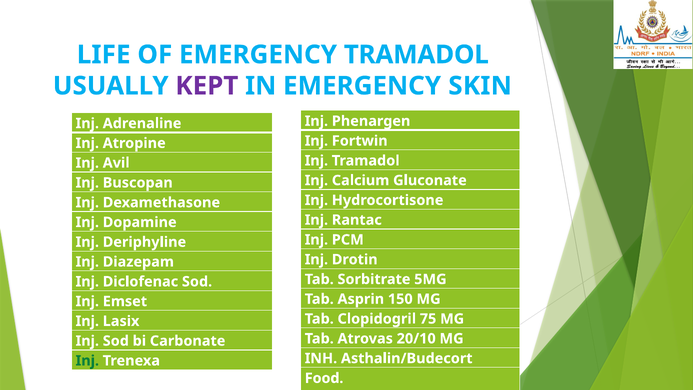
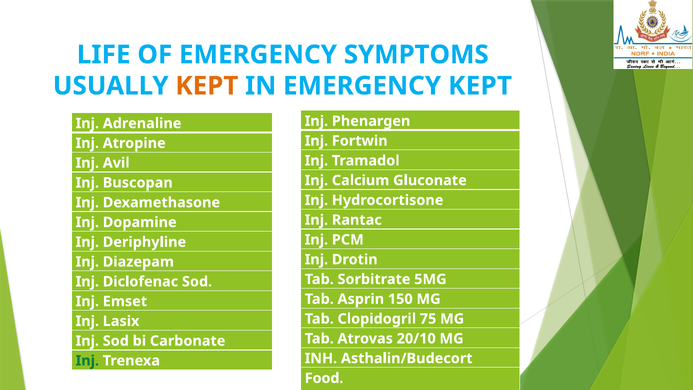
EMERGENCY TRAMADOL: TRAMADOL -> SYMPTOMS (416, 55)
KEPT colour: purple -> orange (207, 86)
EMERGENCY SKIN: SKIN -> KEPT (480, 86)
